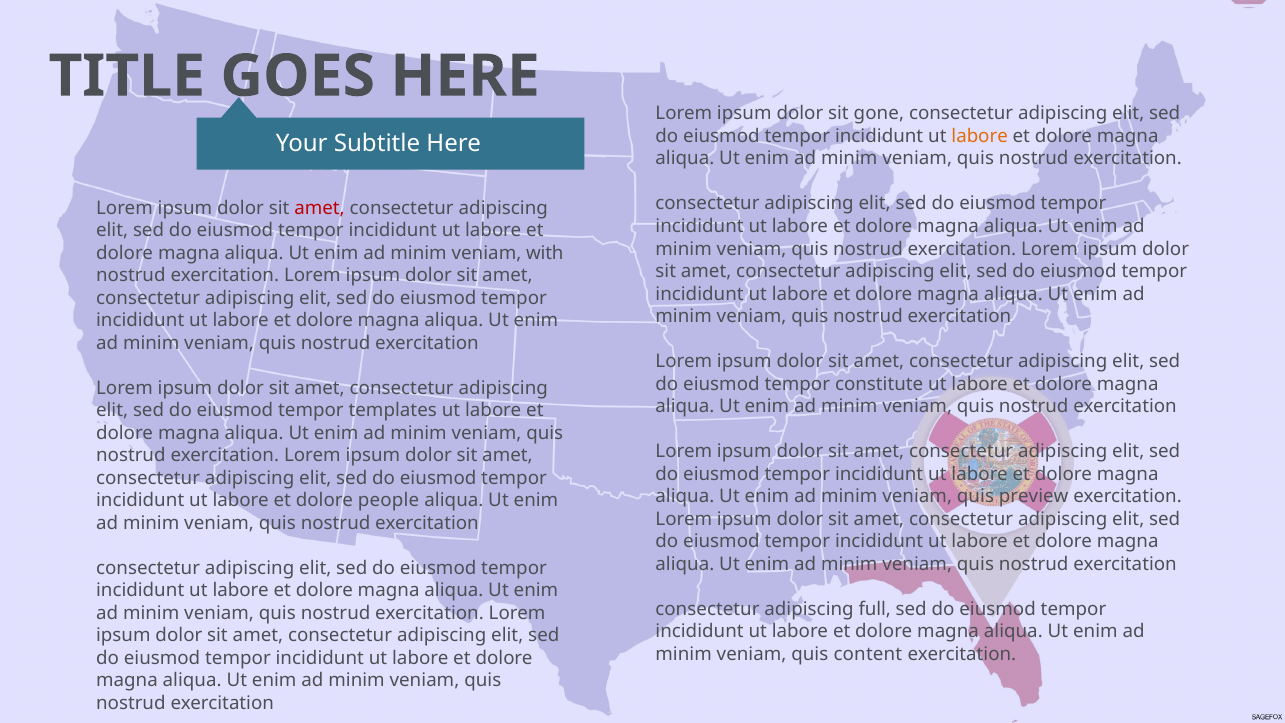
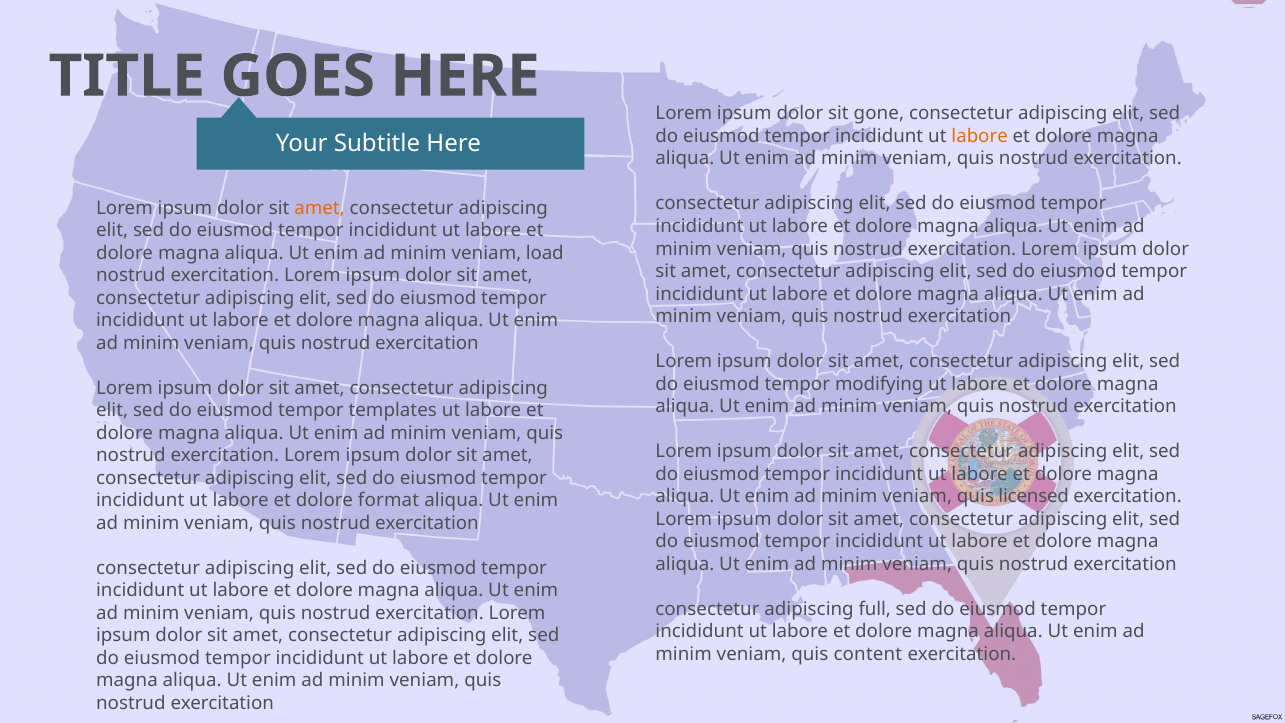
amet colour: red -> orange (319, 208)
with: with -> load (545, 253)
constitute: constitute -> modifying (879, 384)
preview: preview -> licensed (1034, 496)
people: people -> format (389, 501)
